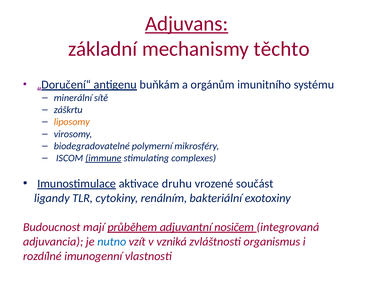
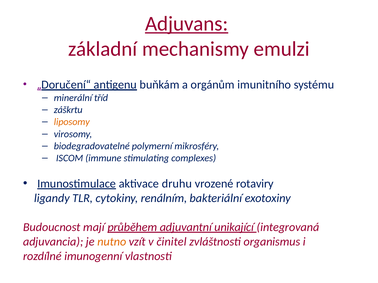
těchto: těchto -> emulzi (282, 49)
sítě: sítě -> tříd (101, 98)
immune underline: present -> none (103, 158)
součást: součást -> rotaviry (255, 184)
nosičem: nosičem -> unikající (234, 228)
nutno colour: blue -> orange (112, 242)
vzniká: vzniká -> činitel (172, 242)
